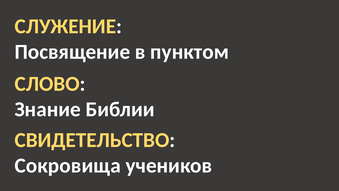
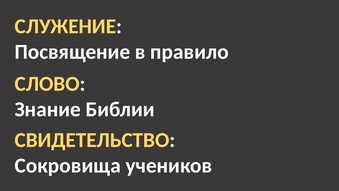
пунктом: пунктом -> правило (190, 52)
